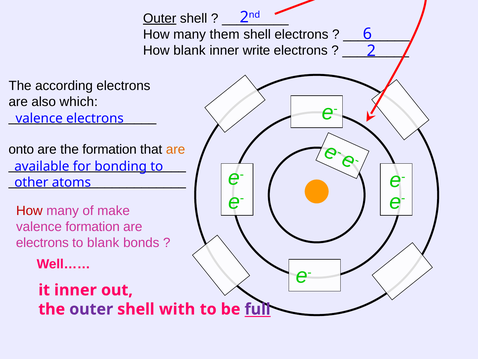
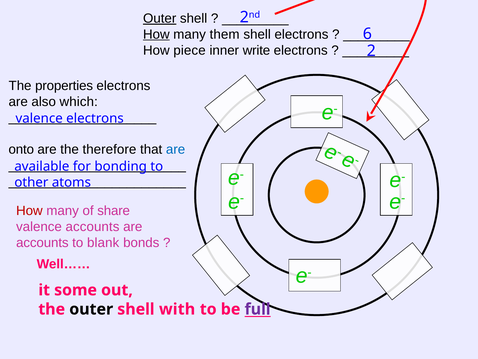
How underline: none -> present (156, 34)
How blank: blank -> piece (189, 50)
according: according -> properties (64, 86)
the formation: formation -> therefore (109, 149)
are colour: orange -> blue (176, 149)
make: make -> share (114, 210)
valence formation: formation -> accounts (92, 226)
electrons: electrons -> accounts (42, 242)
it inner: inner -> some (76, 290)
outer colour: purple -> black (91, 309)
